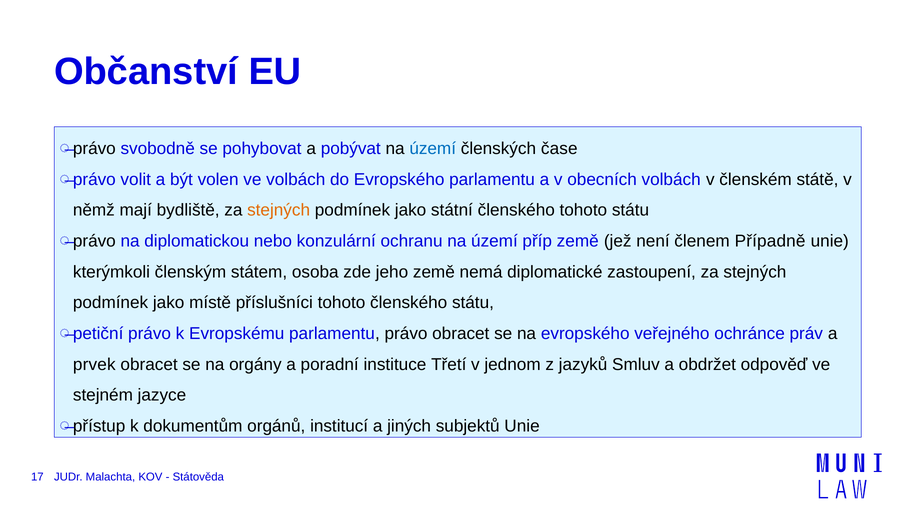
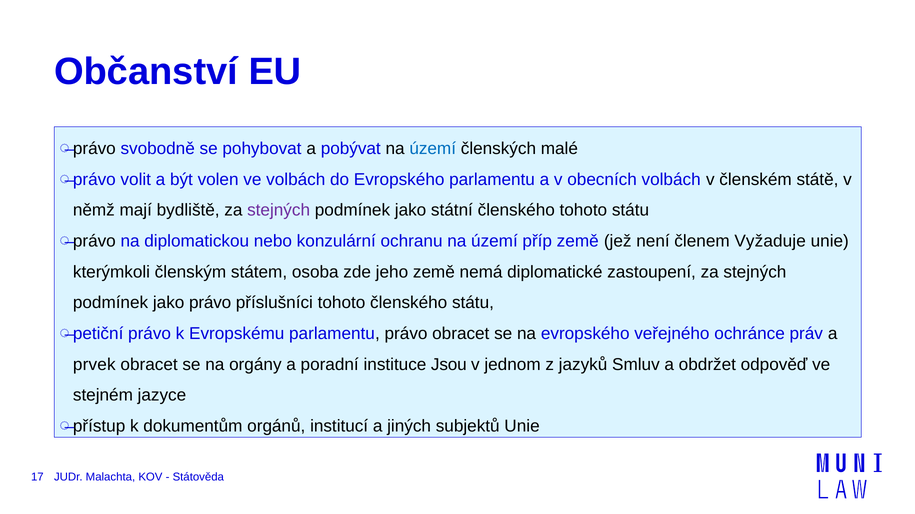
čase: čase -> malé (559, 149)
stejných colour: orange -> purple (279, 211)
Případně: Případně -> Vyžaduje (770, 241)
jako místě: místě -> právo (210, 303)
Třetí: Třetí -> Jsou (449, 365)
